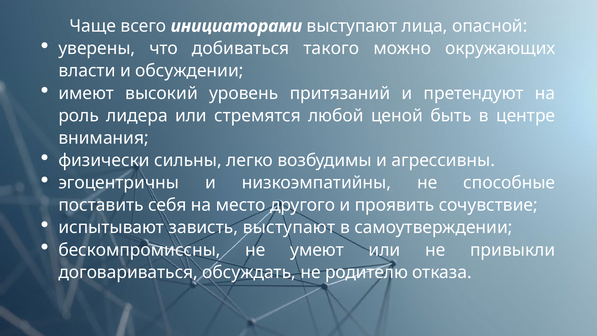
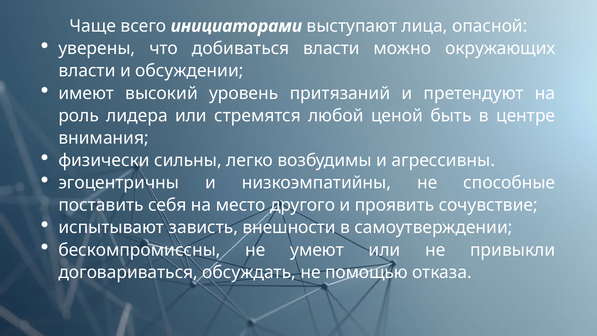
добиваться такого: такого -> власти (332, 48)
зависть выступают: выступают -> внешности (289, 227)
родителю: родителю -> помощью (366, 272)
